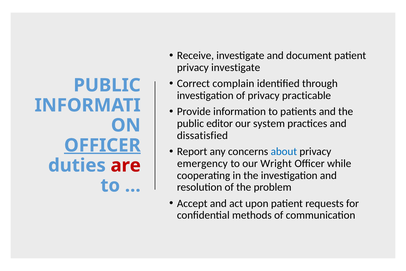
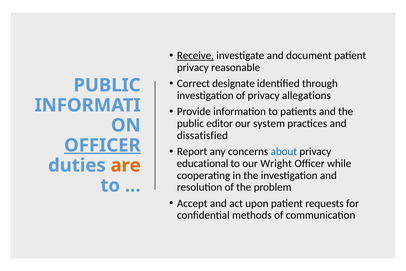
Receive underline: none -> present (195, 55)
privacy investigate: investigate -> reasonable (236, 67)
complain: complain -> designate (234, 83)
practicable: practicable -> allegations (306, 95)
emergency: emergency -> educational (203, 163)
are colour: red -> orange (126, 165)
